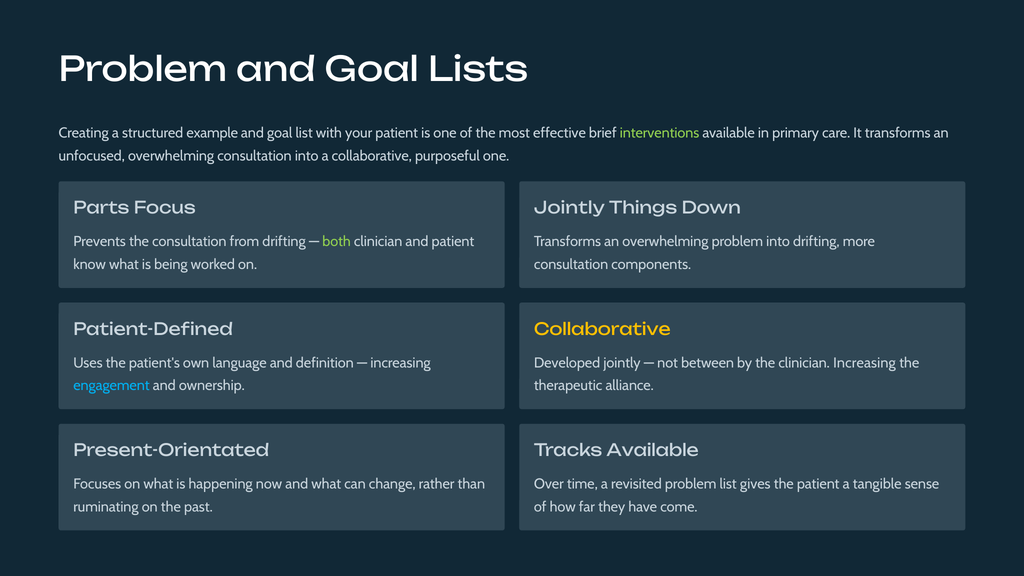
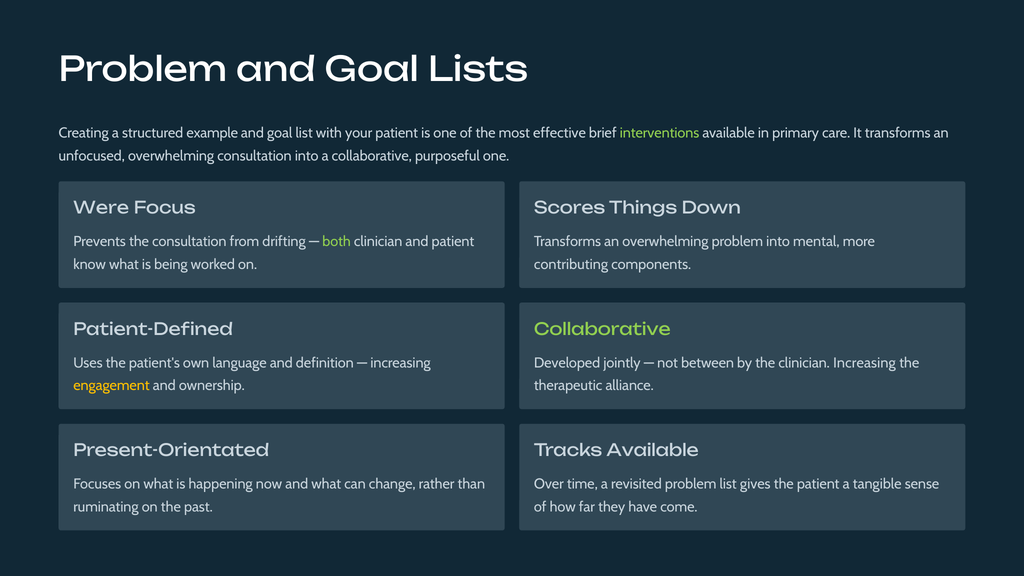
Parts: Parts -> Were (101, 208)
Jointly: Jointly -> Scores (570, 208)
into drifting: drifting -> mental (816, 242)
consultation: consultation -> contributing (571, 265)
Collaborative colour: yellow -> light green (602, 330)
engagement colour: light blue -> yellow (111, 386)
